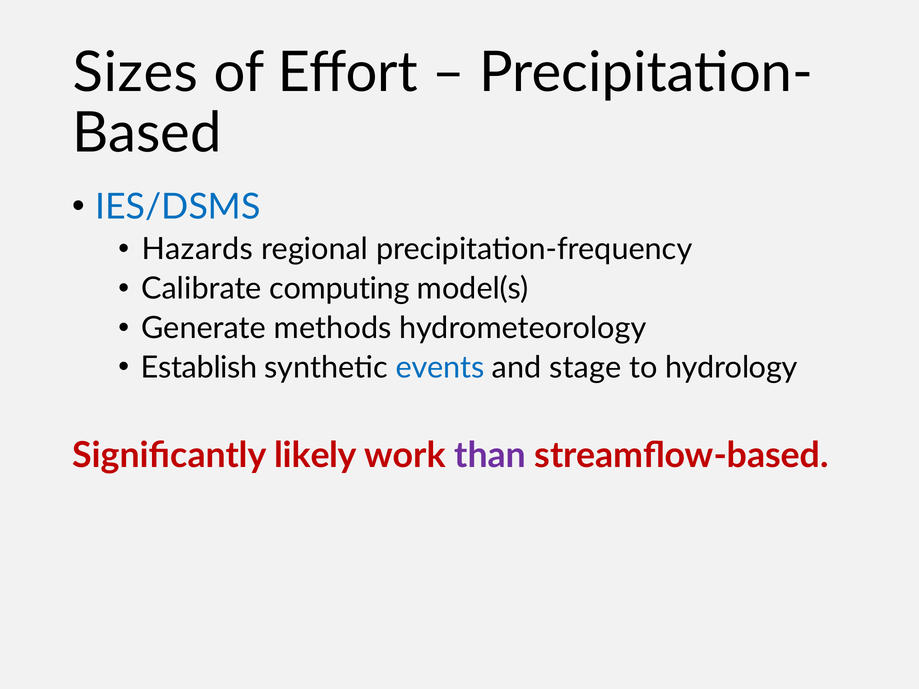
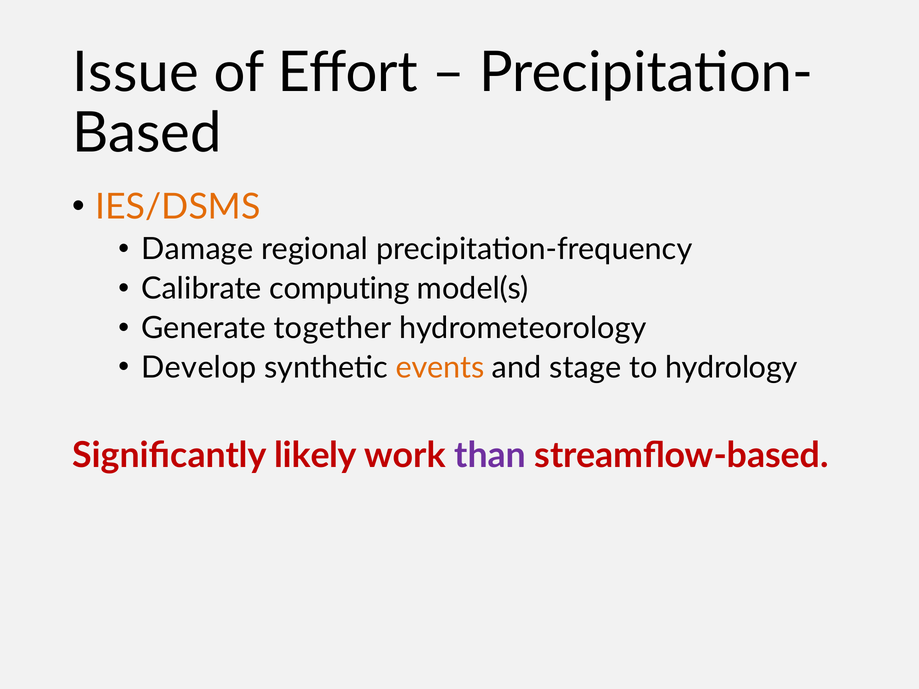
Sizes: Sizes -> Issue (136, 73)
IES/DSMS colour: blue -> orange (178, 207)
Hazards: Hazards -> Damage (197, 249)
methods: methods -> together (333, 328)
Establish: Establish -> Develop (199, 368)
events colour: blue -> orange (440, 368)
